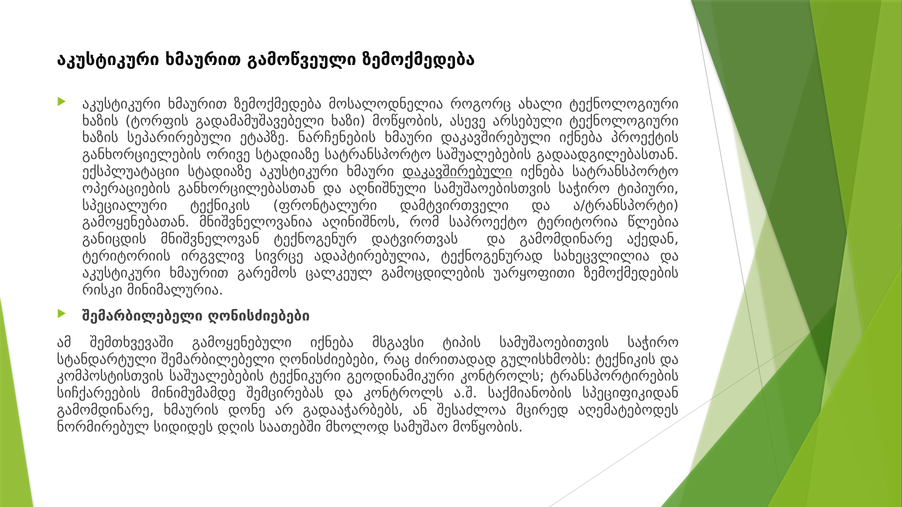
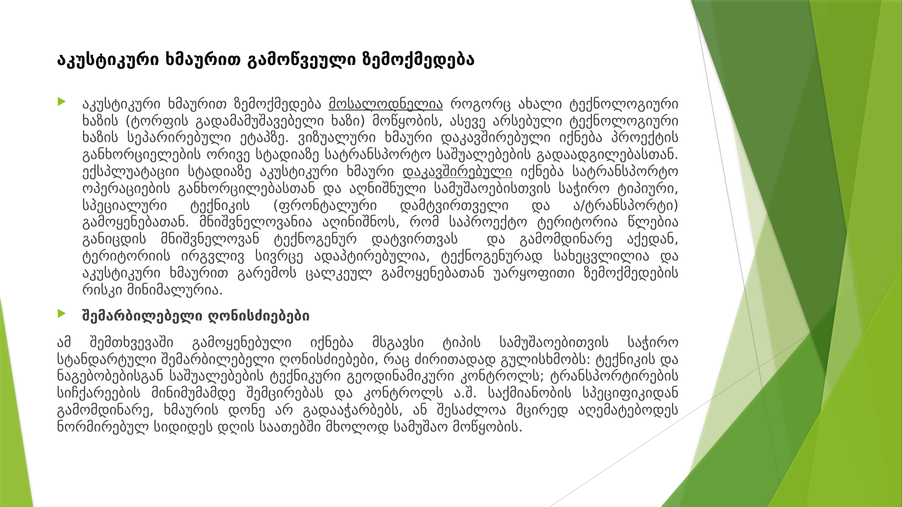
მოსალოდნელია underline: none -> present (386, 104)
ნარჩენების: ნარჩენების -> ვიზუალური (337, 138)
ცალკეულ გამოცდილების: გამოცდილების -> გამოყენებათან (433, 273)
კომპოსტისთვის: კომპოსტისთვის -> ნაგებობებისგან (110, 377)
